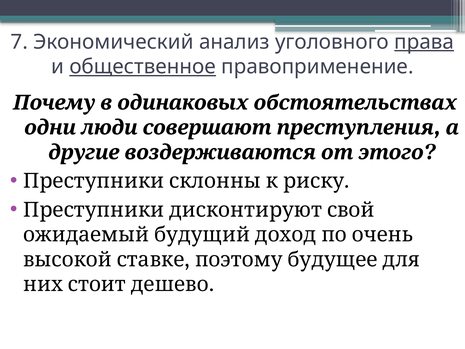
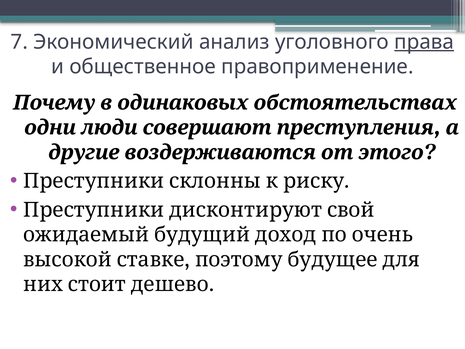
общественное underline: present -> none (143, 67)
